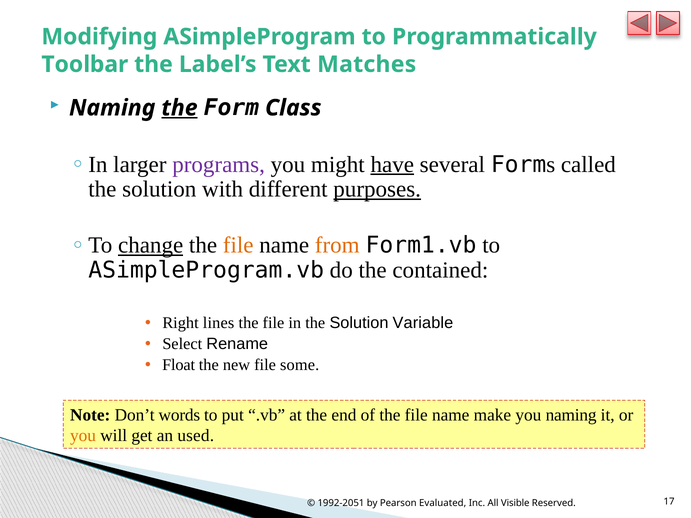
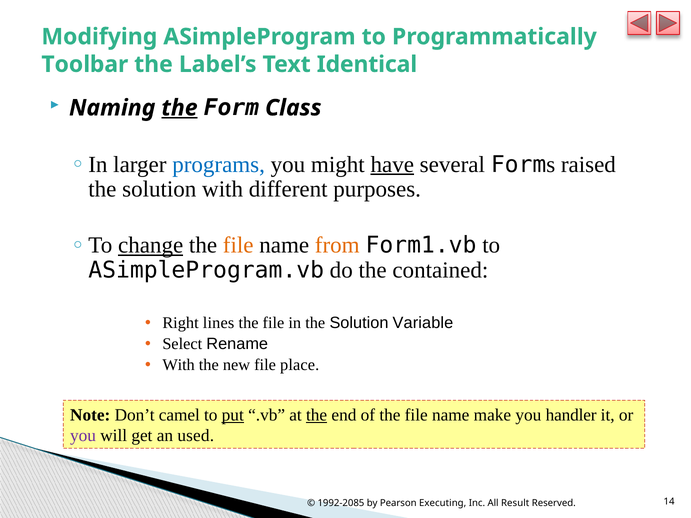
Matches: Matches -> Identical (367, 64)
programs colour: purple -> blue (219, 165)
called: called -> raised (588, 165)
purposes underline: present -> none (377, 189)
Float: Float -> With (179, 365)
some: some -> place (300, 365)
words: words -> camel (179, 415)
put underline: none -> present (233, 415)
the underline: none -> present (317, 415)
you naming: naming -> handler (571, 415)
you colour: orange -> purple (83, 436)
1992-2051: 1992-2051 -> 1992-2085 (341, 503)
Evaluated: Evaluated -> Executing (443, 503)
Visible: Visible -> Result (515, 503)
17: 17 -> 14 (669, 502)
